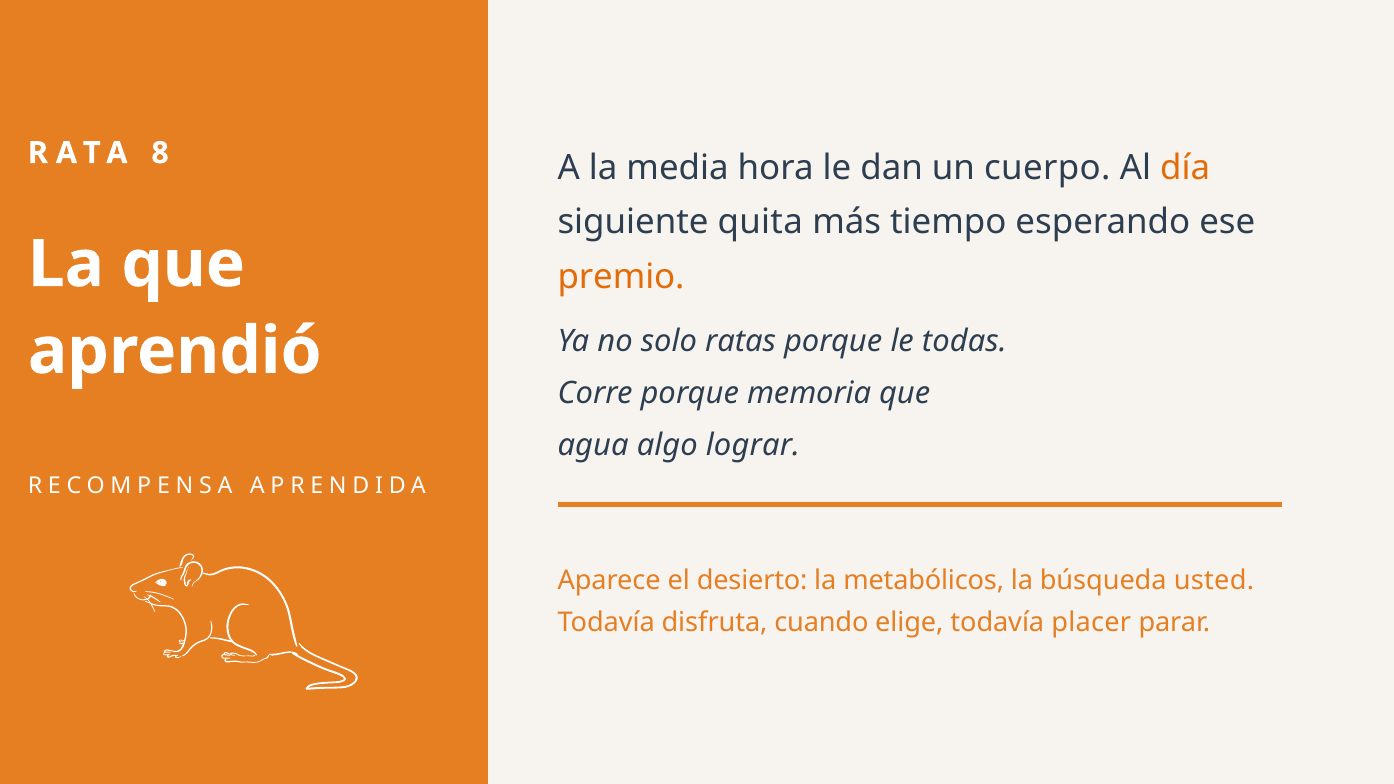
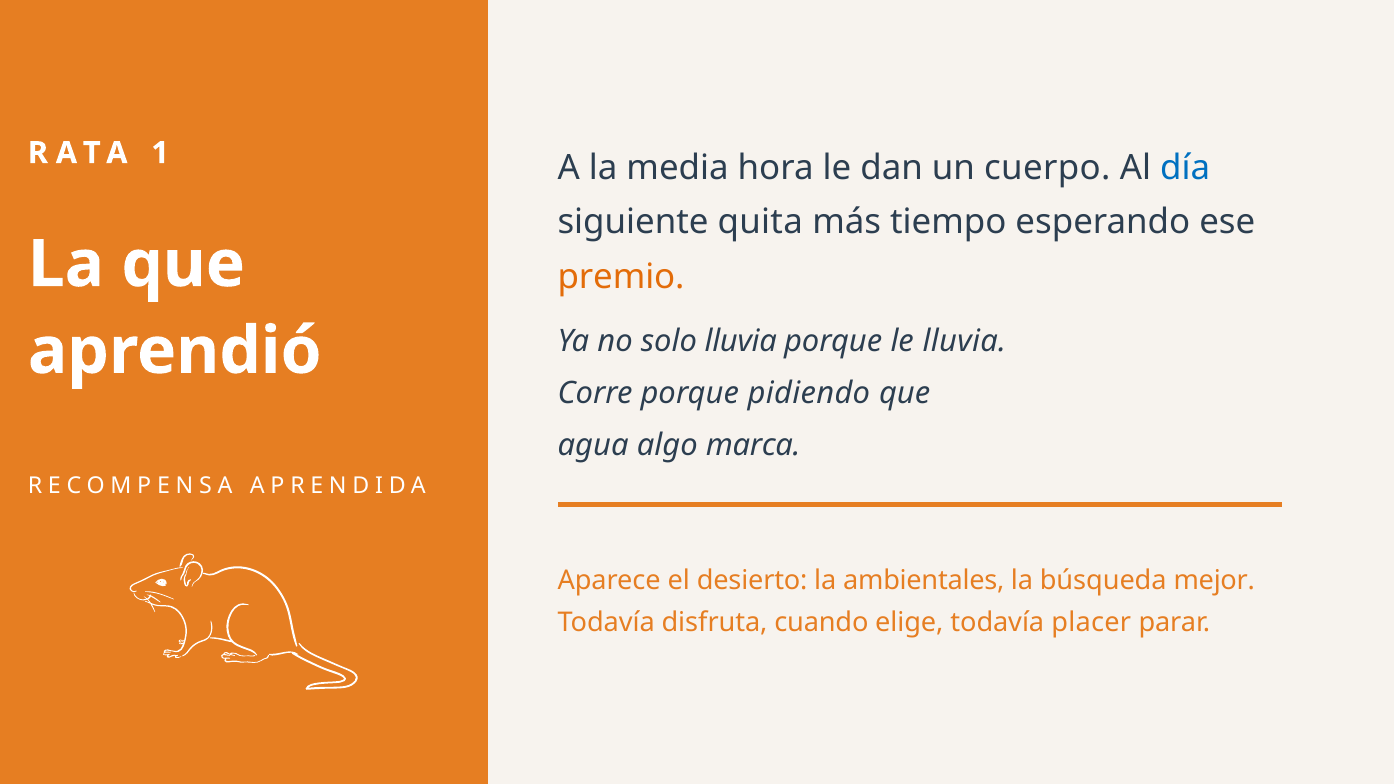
8: 8 -> 1 (160, 153)
día colour: orange -> blue (1185, 168)
solo ratas: ratas -> lluvia (741, 341)
le todas: todas -> lluvia (964, 341)
memoria: memoria -> pidiendo (809, 393)
lograr: lograr -> marca (753, 445)
metabólicos: metabólicos -> ambientales (924, 580)
usted: usted -> mejor (1214, 580)
